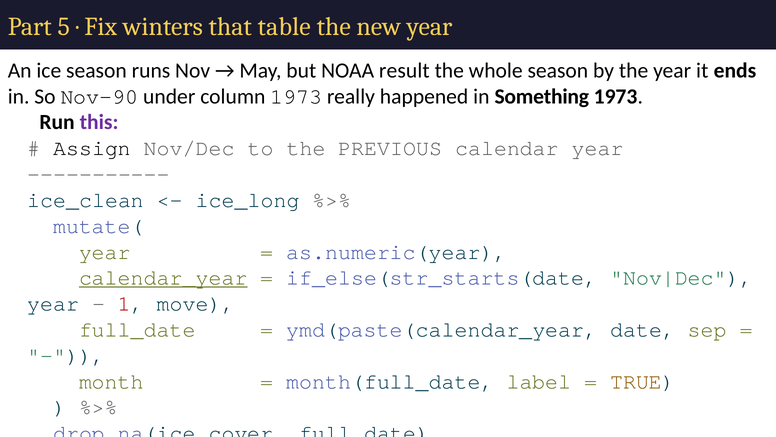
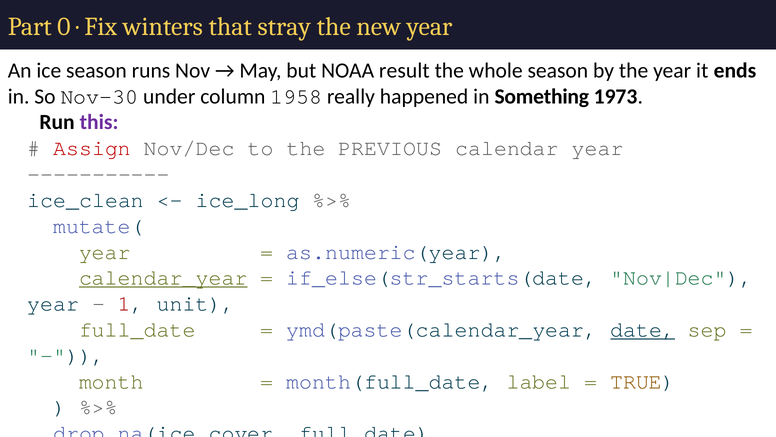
5: 5 -> 0 (64, 27)
table: table -> stray (284, 27)
Nov-90: Nov-90 -> Nov-30 (99, 96)
column 1973: 1973 -> 1958 (296, 96)
Assign colour: black -> red (92, 148)
move: move -> unit (196, 303)
date underline: none -> present (643, 329)
